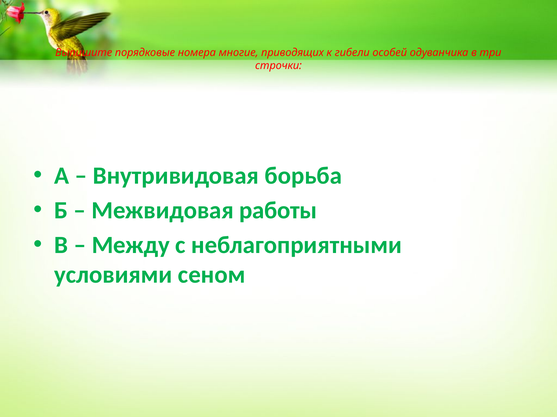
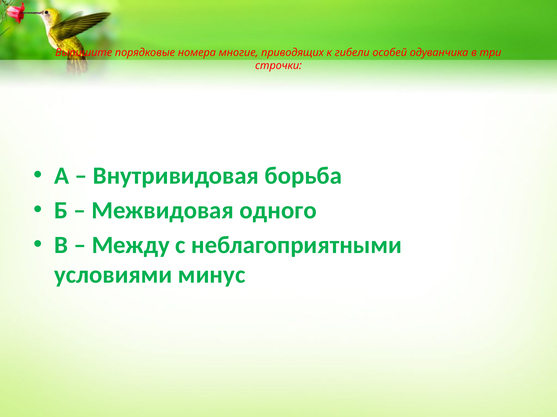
работы: работы -> одного (278, 211)
сеном: сеном -> минус (212, 275)
